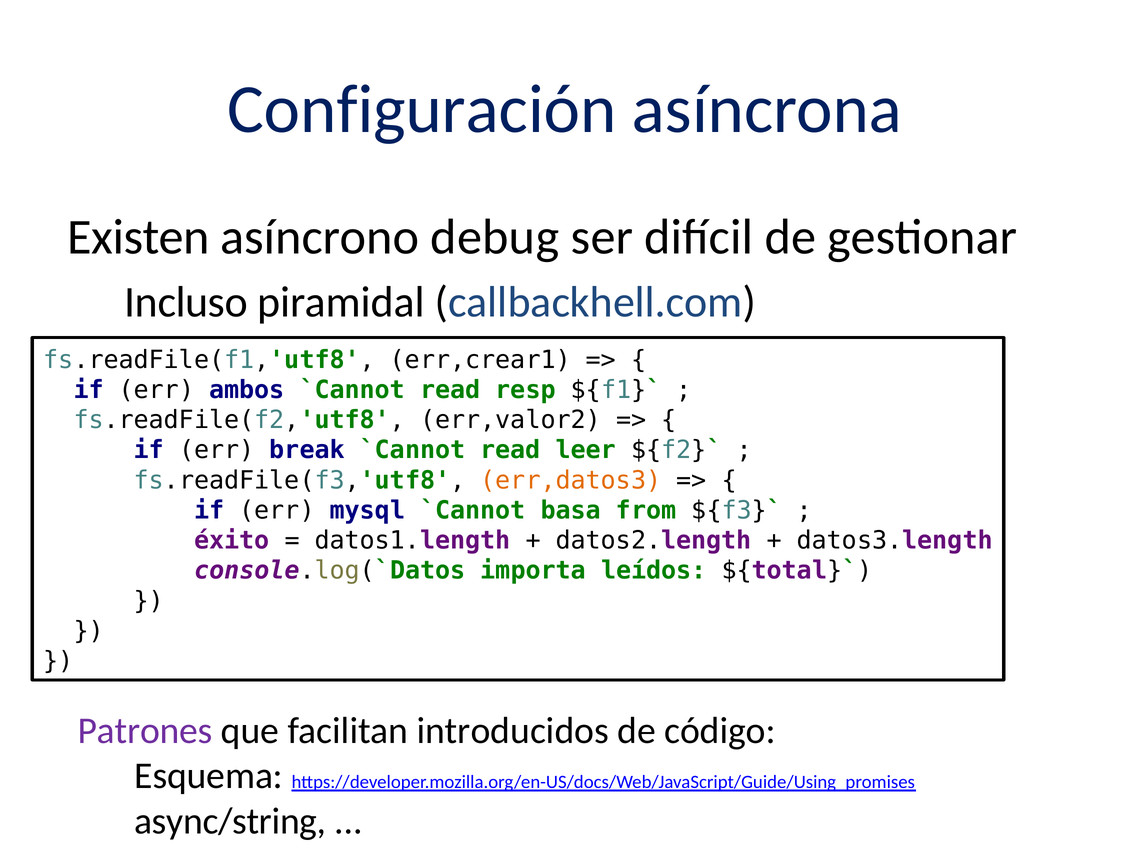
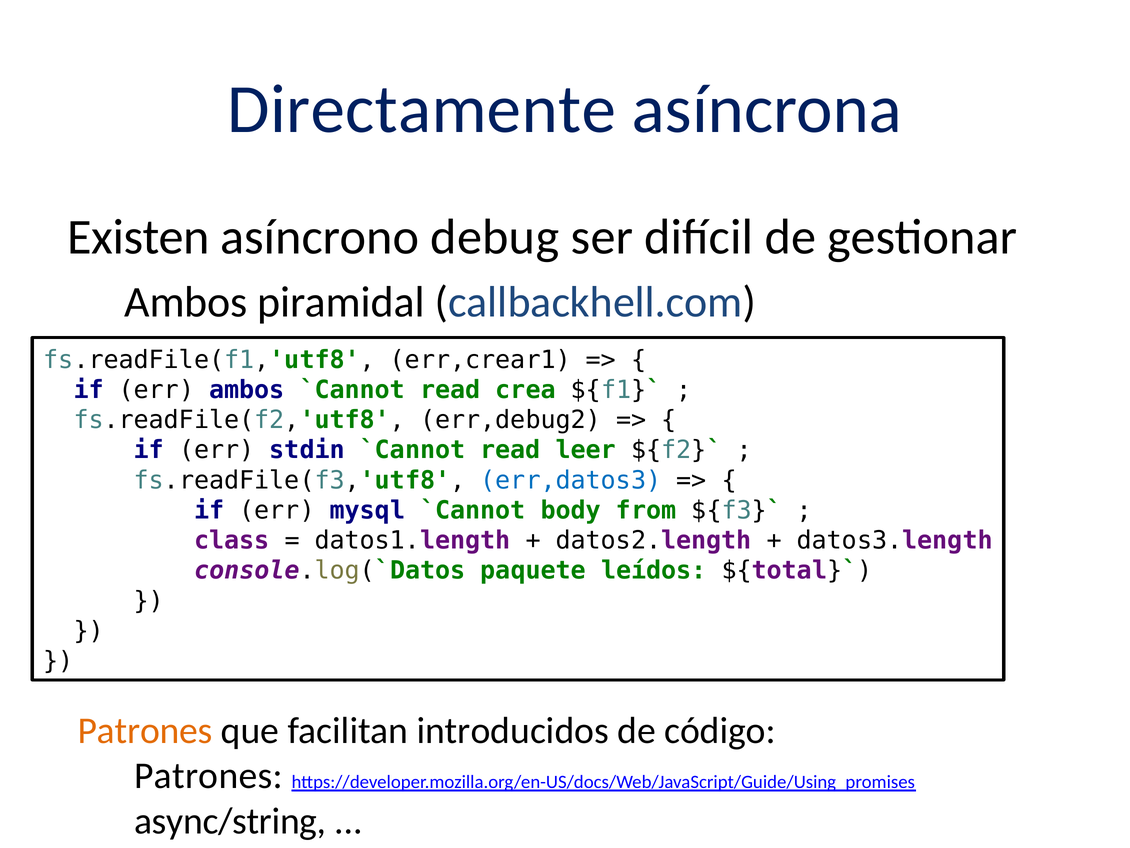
Configuración: Configuración -> Directamente (422, 109)
Incluso: Incluso -> Ambos (186, 302)
resp: resp -> crea (526, 390)
err,valor2: err,valor2 -> err,debug2 (510, 420)
break: break -> stdin (307, 450)
err,datos3 colour: orange -> blue (571, 480)
basa: basa -> body (571, 510)
éxito: éxito -> class (232, 540)
importa: importa -> paquete (533, 570)
Patrones colour: purple -> orange (145, 730)
Esquema: Esquema -> Patrones (208, 776)
